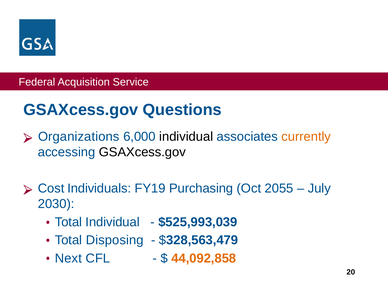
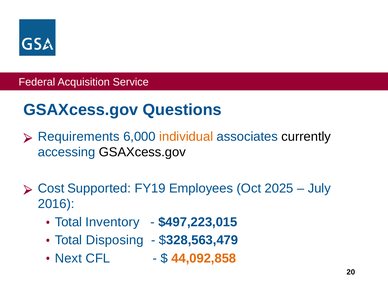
Organizations: Organizations -> Requirements (79, 137)
individual colour: black -> orange (186, 137)
currently colour: orange -> black (306, 137)
Individuals: Individuals -> Supported (99, 188)
Purchasing: Purchasing -> Employees (201, 188)
2055: 2055 -> 2025 (279, 188)
2030: 2030 -> 2016 (56, 204)
Total Individual: Individual -> Inventory (112, 222)
$525,993,039: $525,993,039 -> $497,223,015 (198, 222)
